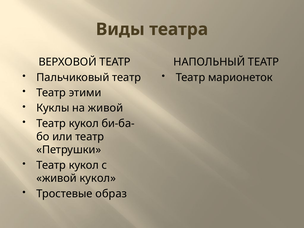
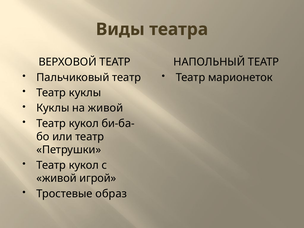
Театр этими: этими -> куклы (85, 93)
живой кукол: кукол -> игрой (98, 178)
